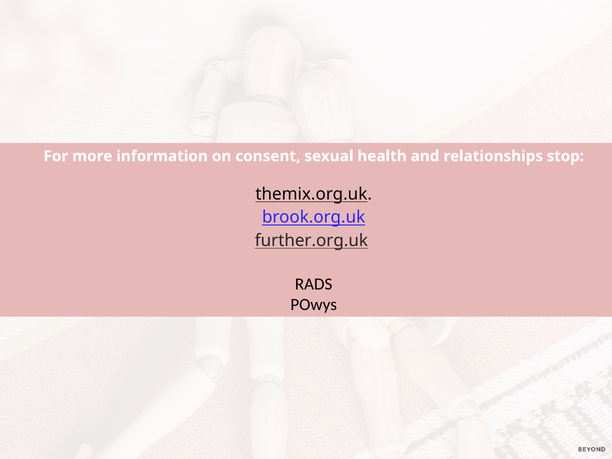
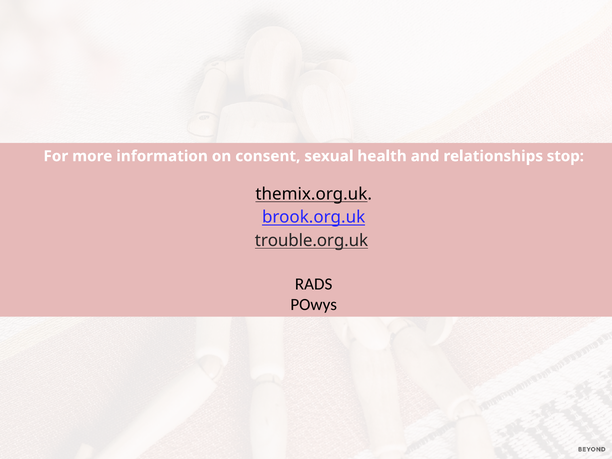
further.org.uk: further.org.uk -> trouble.org.uk (311, 241)
